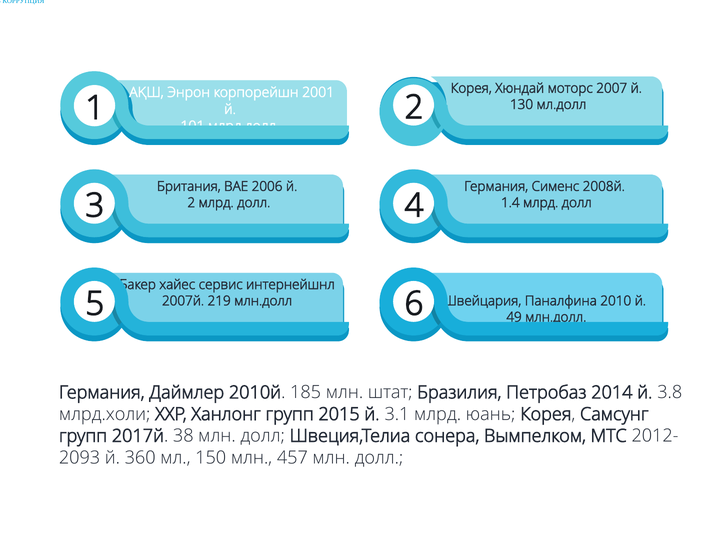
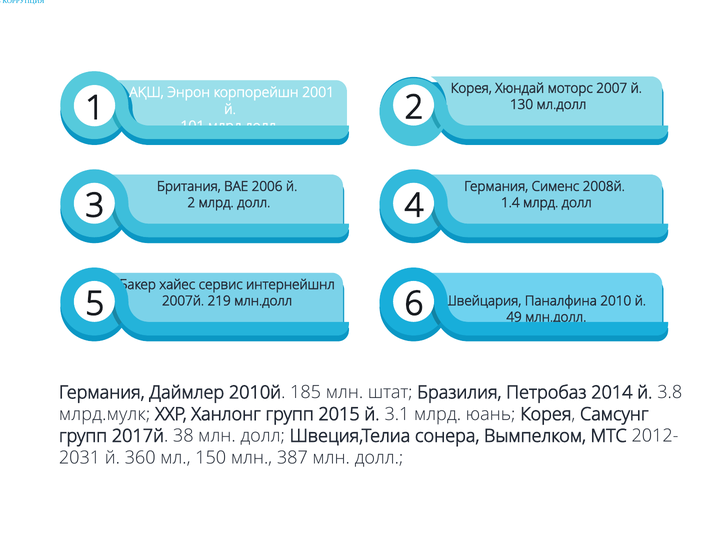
млрд.холи: млрд.холи -> млрд.мулк (105, 414)
2093: 2093 -> 2031 (80, 458)
457: 457 -> 387 (292, 458)
